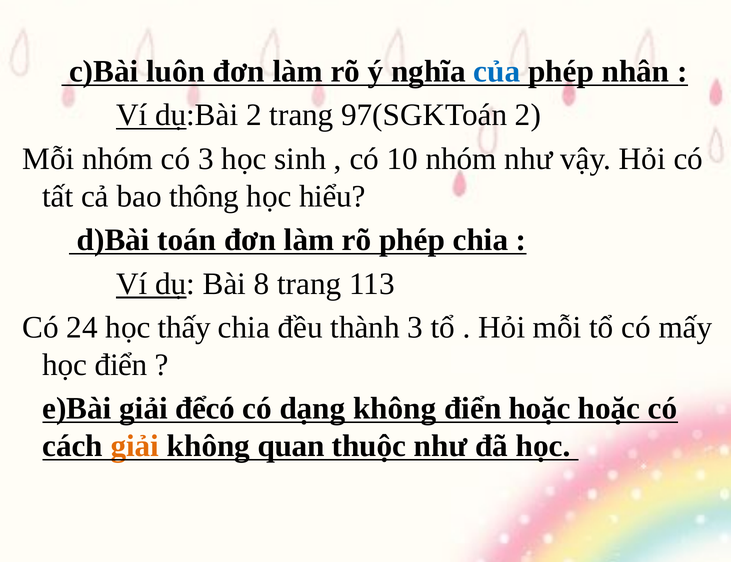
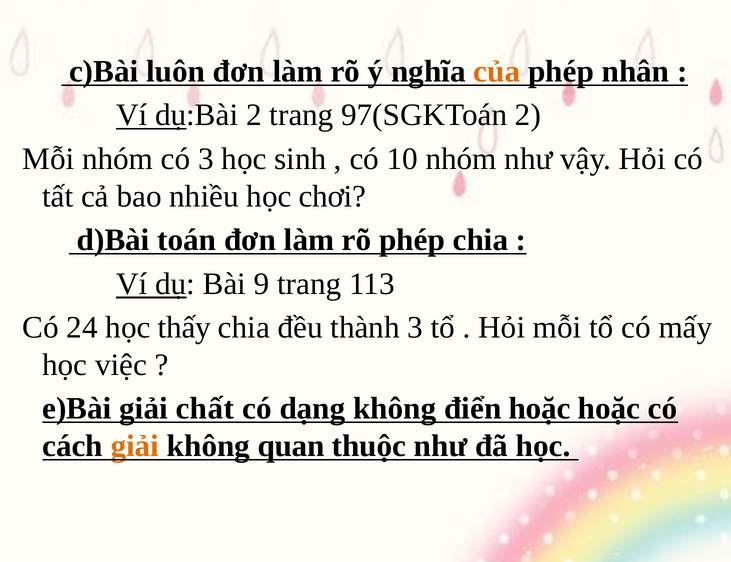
của colour: blue -> orange (497, 71)
thông: thông -> nhiều (204, 196)
hiểu: hiểu -> chơi (332, 196)
8: 8 -> 9 (262, 284)
học điển: điển -> việc (121, 365)
đểcó: đểcó -> chất (205, 409)
